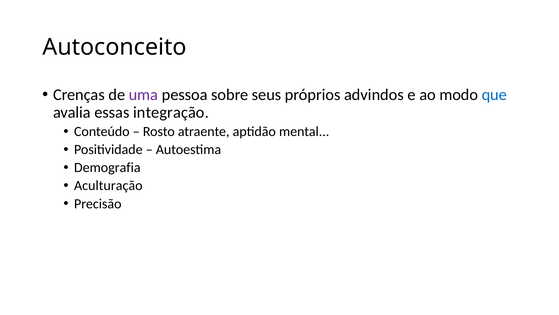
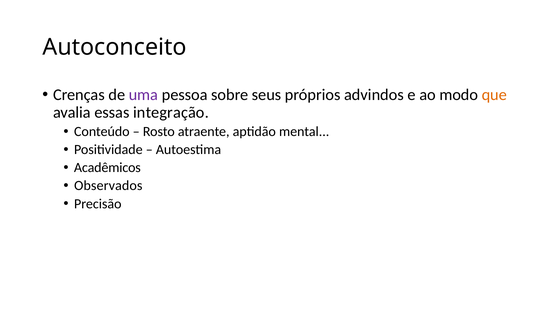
que colour: blue -> orange (494, 95)
Demografia: Demografia -> Acadêmicos (107, 167)
Aculturação: Aculturação -> Observados (108, 185)
